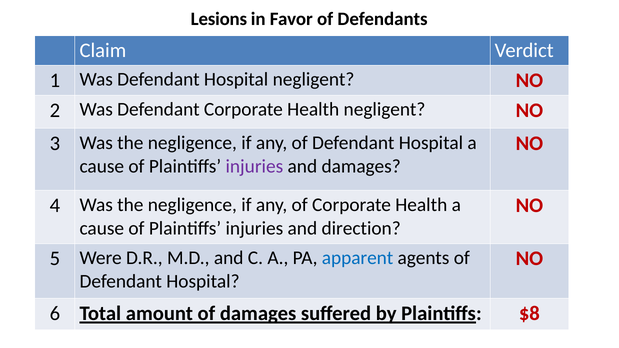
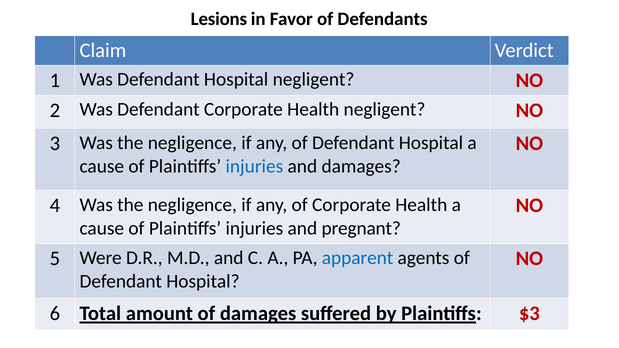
injuries colour: purple -> blue (254, 166)
direction: direction -> pregnant (361, 228)
$8: $8 -> $3 (529, 314)
